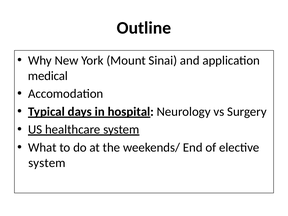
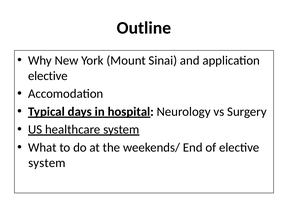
medical: medical -> elective (48, 76)
